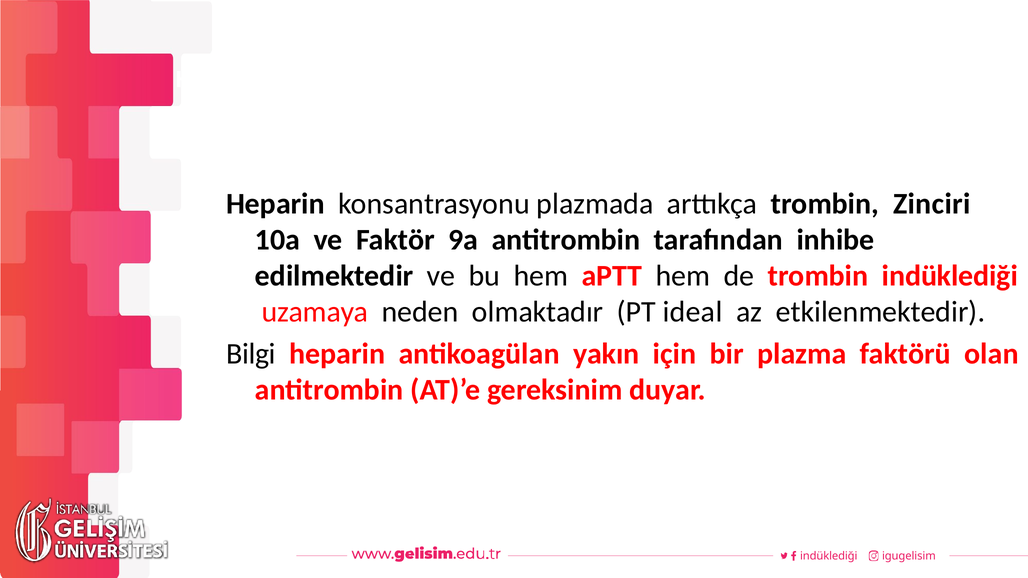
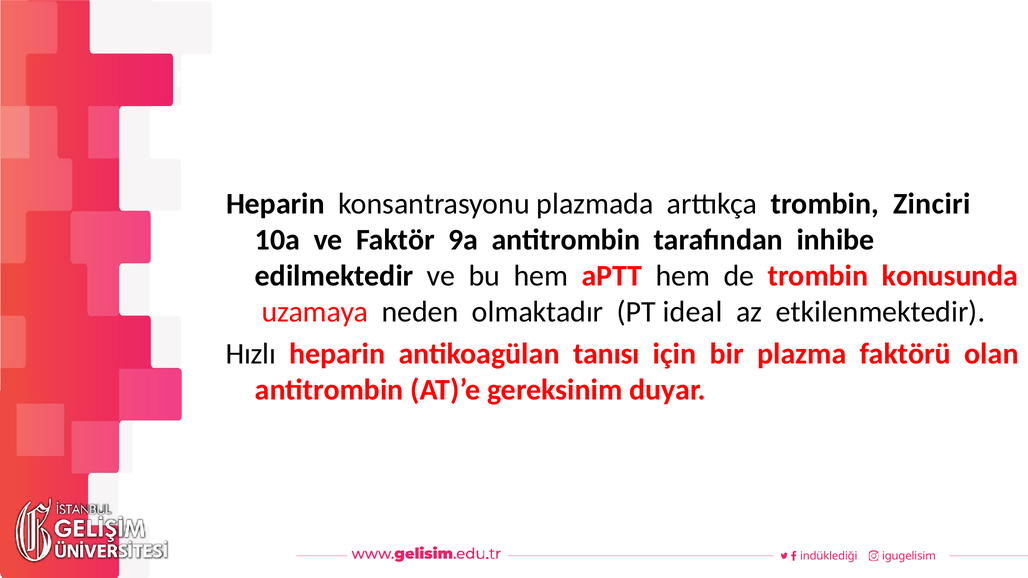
trombin indüklediği: indüklediği -> konusunda (950, 276)
Bilgi: Bilgi -> Hızlı (251, 354)
yakın: yakın -> tanısı (606, 354)
